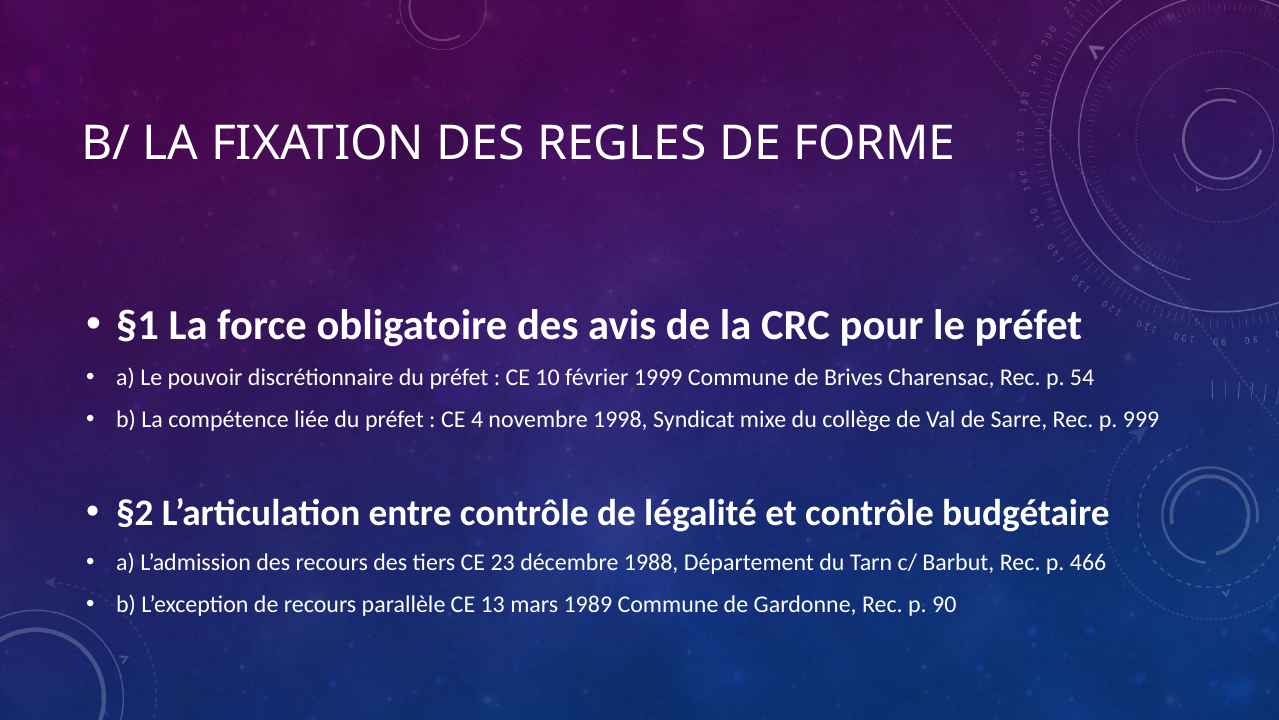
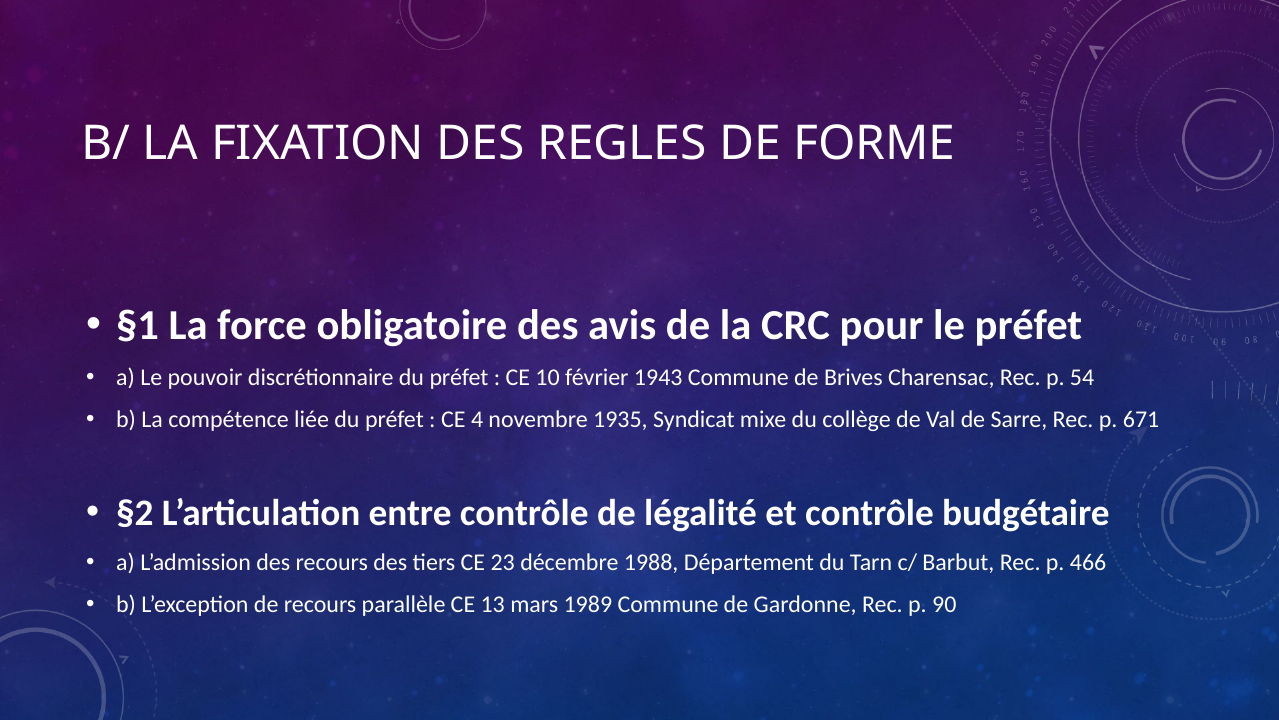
1999: 1999 -> 1943 (658, 378)
1998: 1998 -> 1935 (620, 420)
999: 999 -> 671 (1141, 420)
